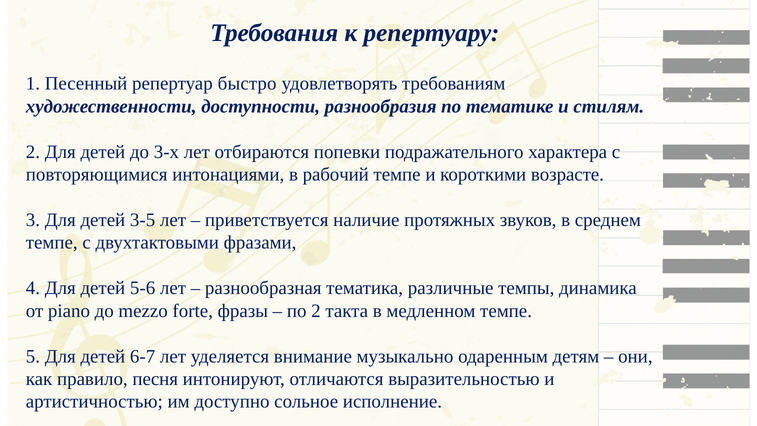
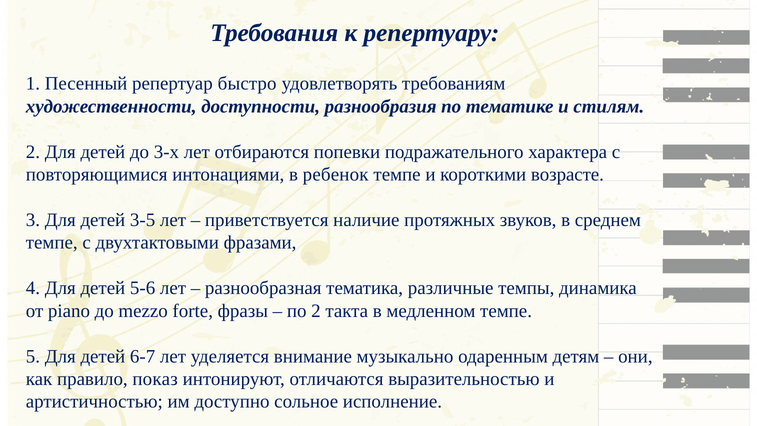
рабочий: рабочий -> ребенок (336, 174)
песня: песня -> показ (155, 379)
